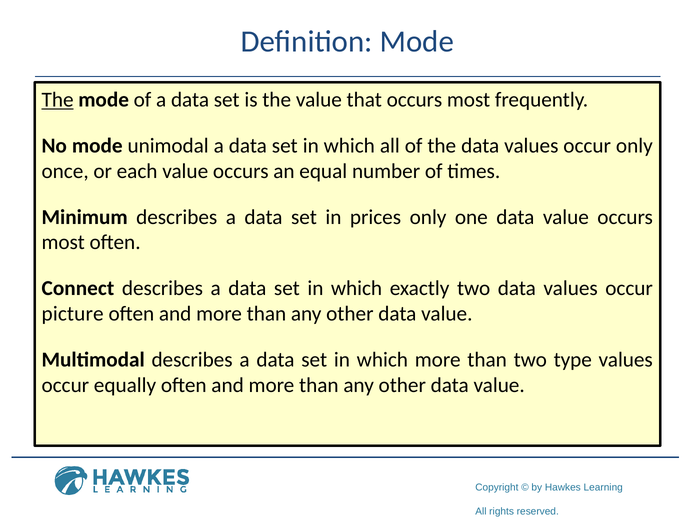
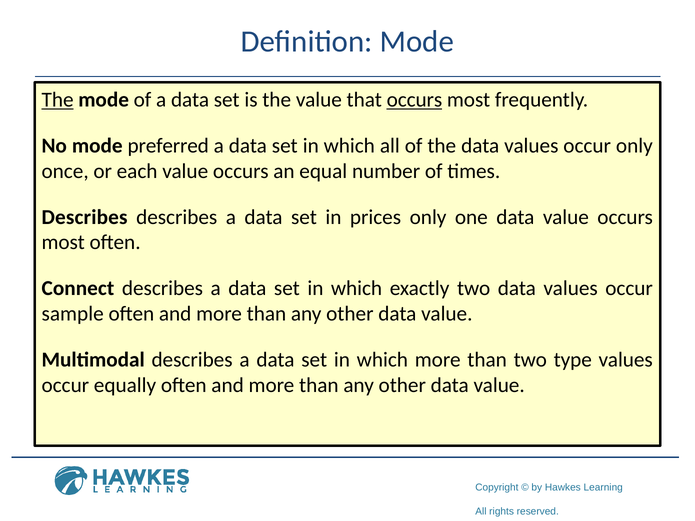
occurs underline: none -> present (414, 100)
unimodal: unimodal -> preferred (168, 146)
Minimum: Minimum -> Describes (85, 217)
picture: picture -> sample (73, 314)
